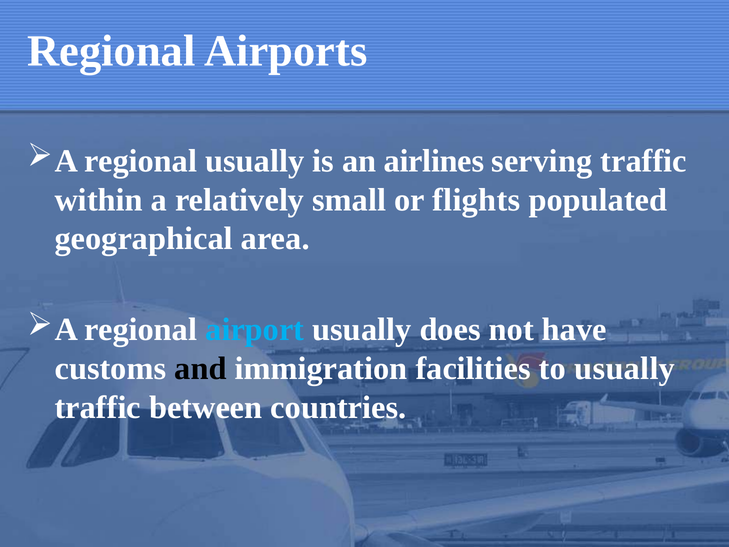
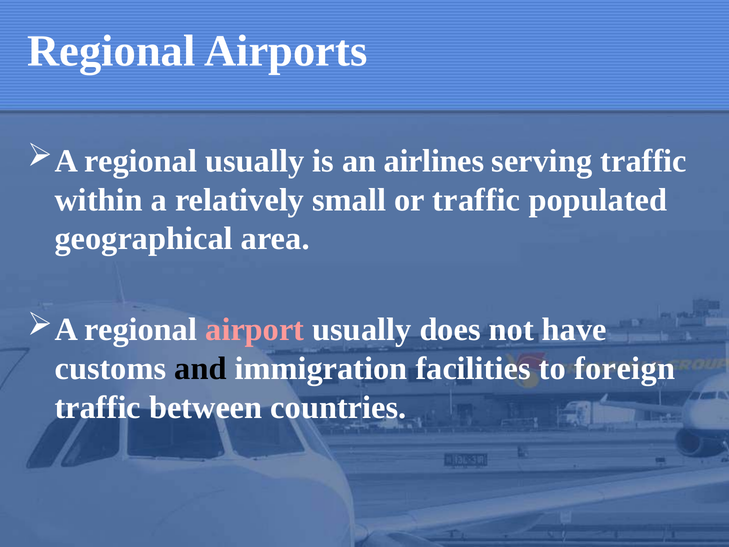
or flights: flights -> traffic (476, 200)
airport colour: light blue -> pink (255, 329)
to usually: usually -> foreign (625, 368)
